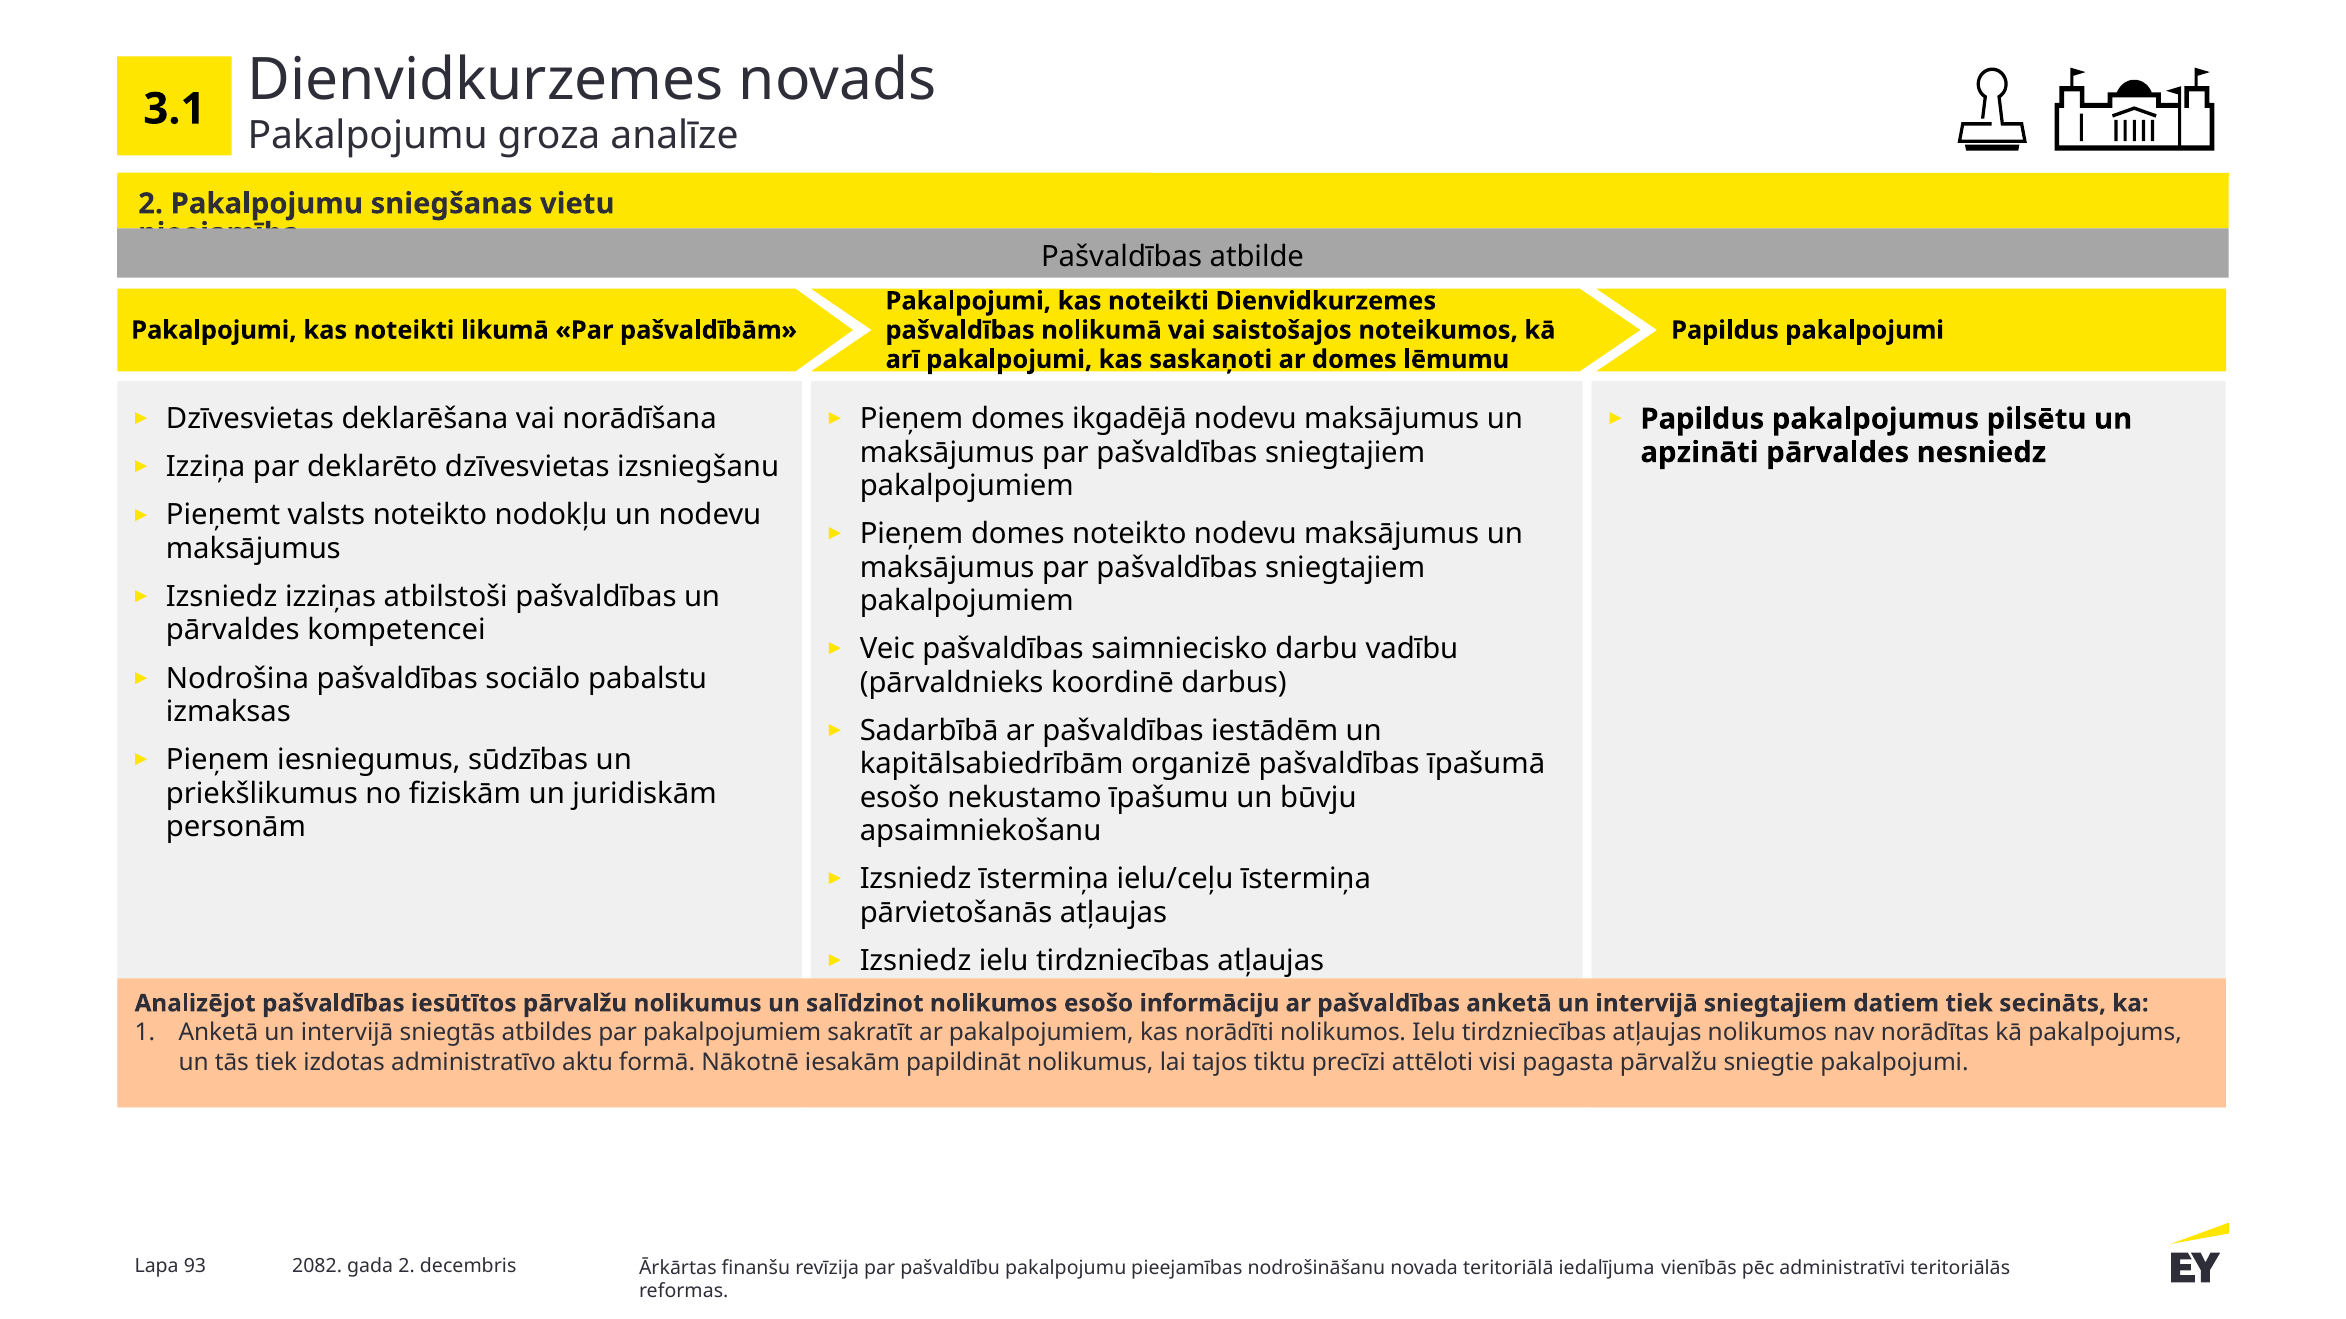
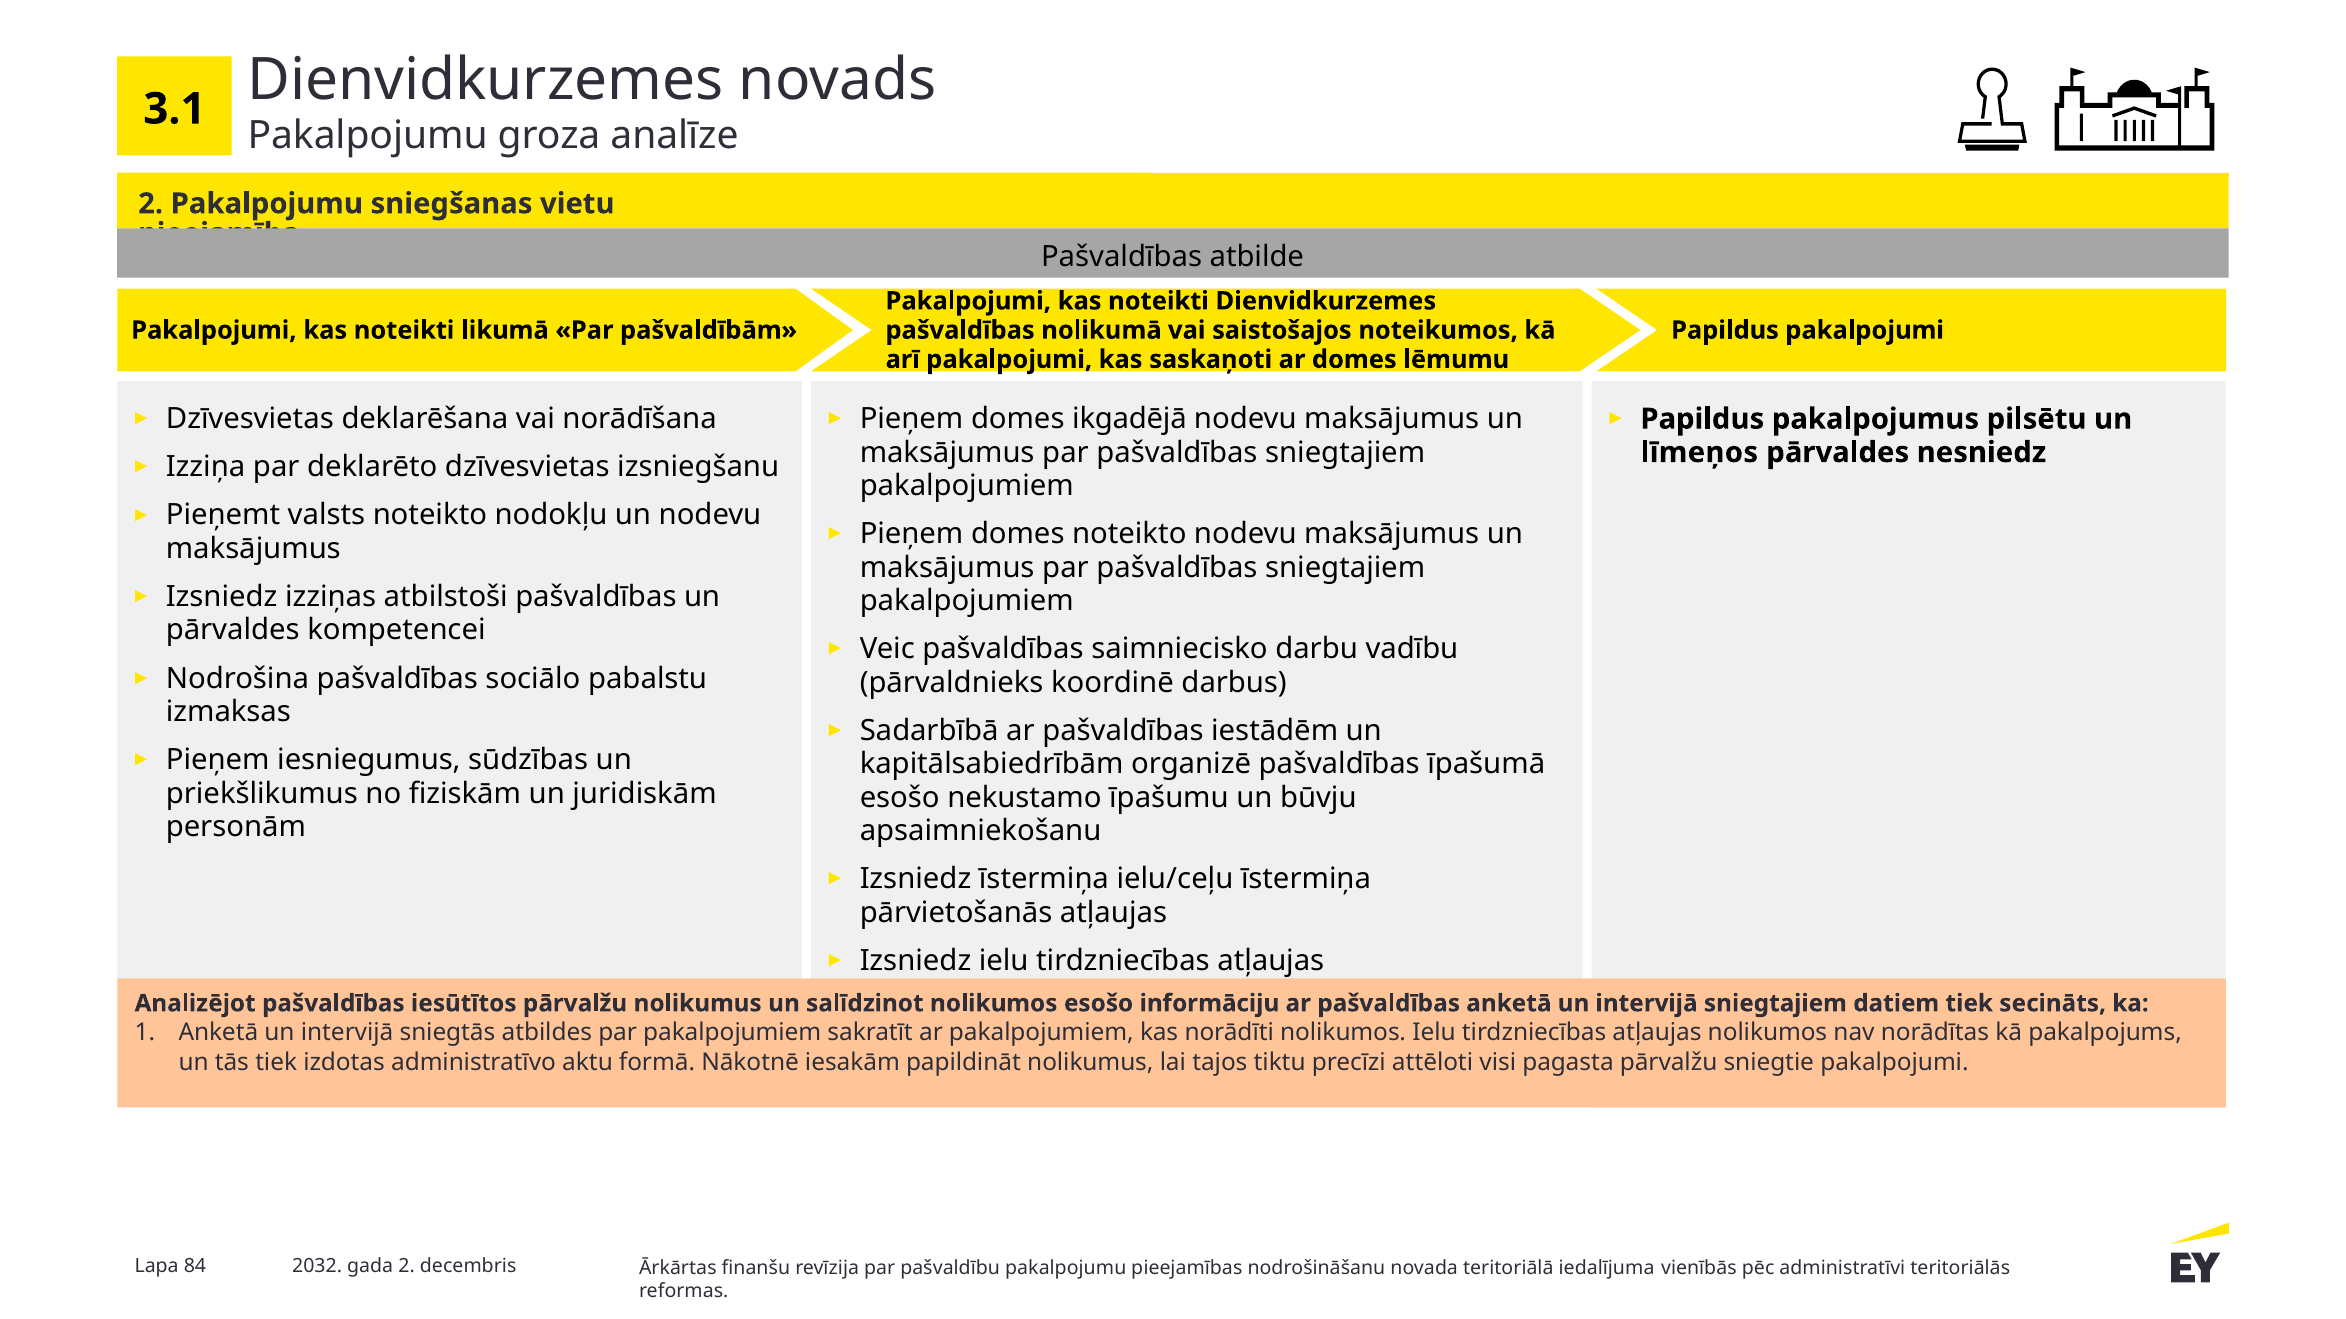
apzināti: apzināti -> līmeņos (1699, 452)
93: 93 -> 84 (195, 1266)
2082: 2082 -> 2032 (317, 1266)
